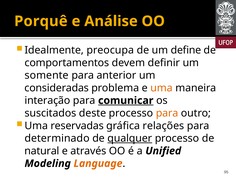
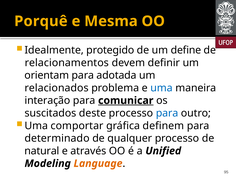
Análise: Análise -> Mesma (111, 21)
preocupa: preocupa -> protegido (110, 50)
comportamentos: comportamentos -> relacionamentos (67, 63)
somente: somente -> orientam (47, 75)
anterior: anterior -> adotada (117, 75)
consideradas: consideradas -> relacionados (57, 88)
uma colour: orange -> blue (162, 88)
para colour: orange -> blue (167, 113)
reservadas: reservadas -> comportar (77, 126)
relações: relações -> definem (163, 126)
qualquer underline: present -> none (130, 138)
